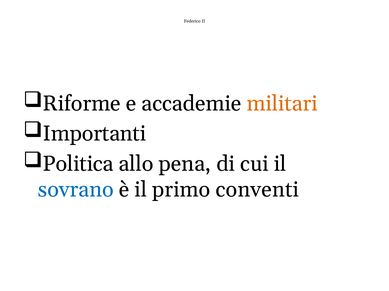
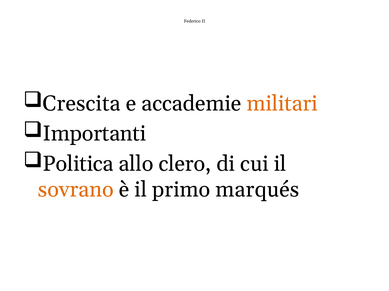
Riforme: Riforme -> Crescita (82, 104)
pena: pena -> clero (185, 164)
sovrano colour: blue -> orange (76, 190)
conventi: conventi -> marqués (257, 190)
